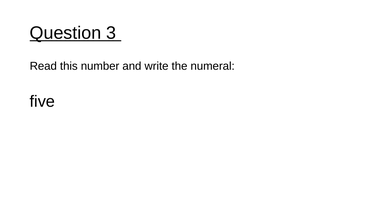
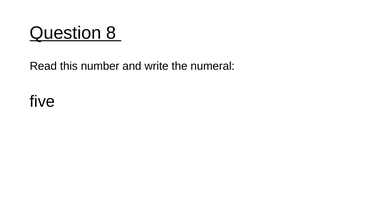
3: 3 -> 8 (111, 33)
